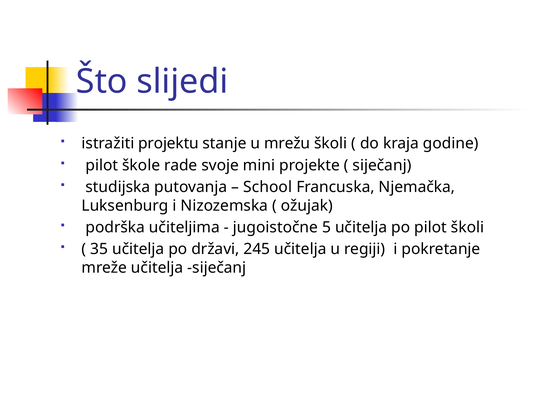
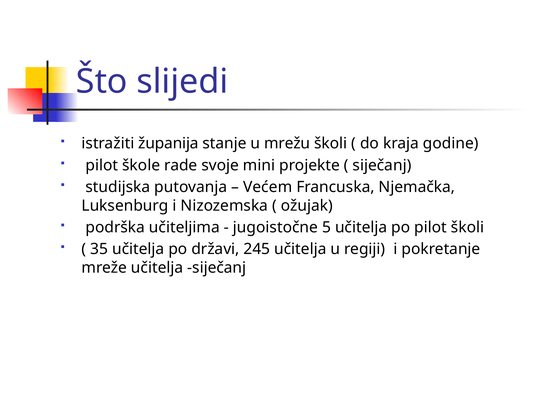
projektu: projektu -> županija (168, 144)
School: School -> Većem (268, 187)
